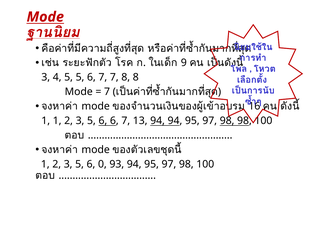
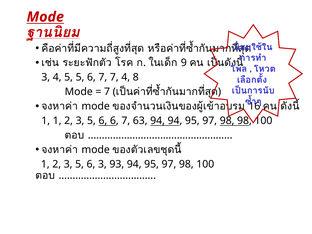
7 8: 8 -> 4 (126, 77)
13: 13 -> 63 (140, 121)
6 0: 0 -> 3 (102, 164)
